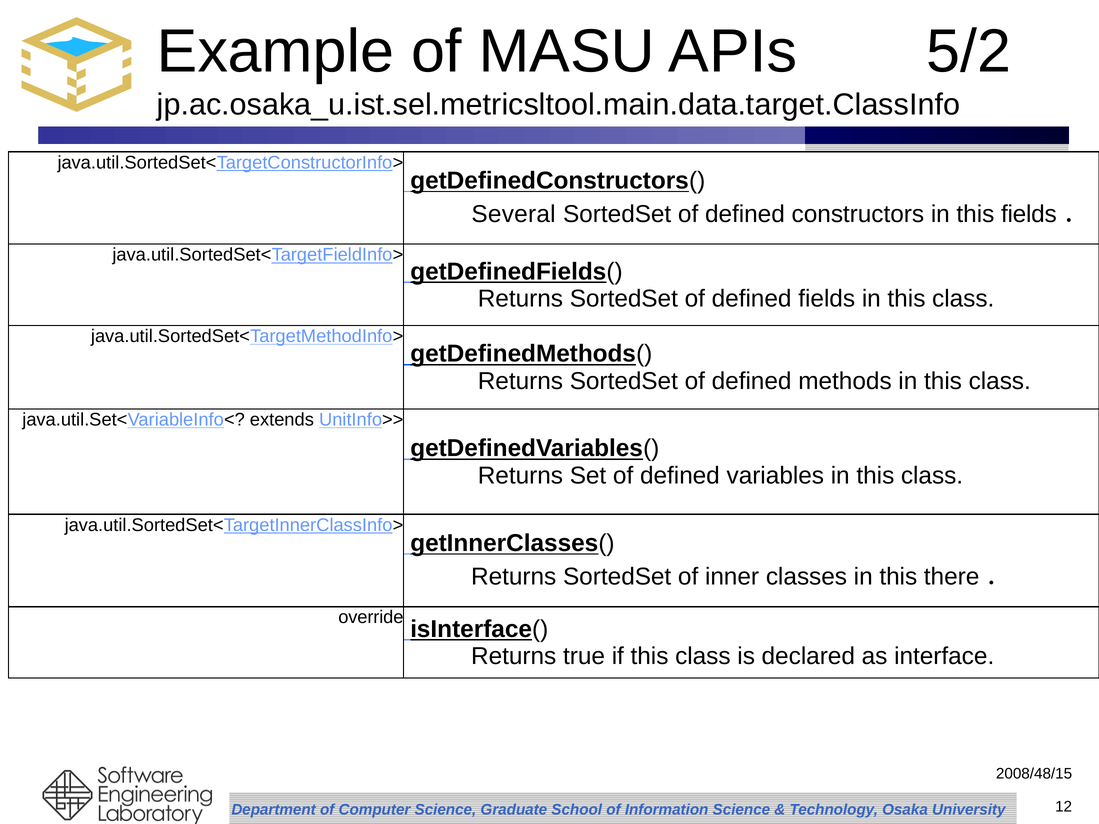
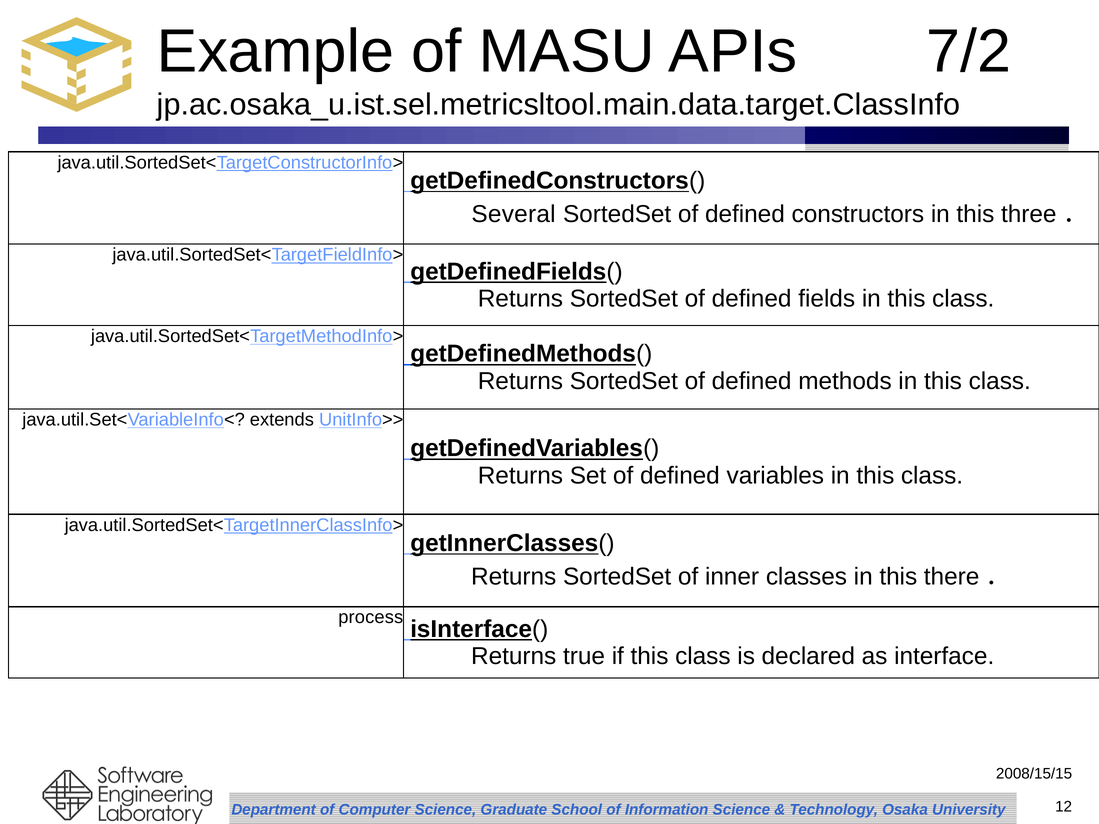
5/2: 5/2 -> 7/2 (969, 52)
this fields: fields -> three (1029, 214)
override: override -> process (371, 618)
2008/48/15: 2008/48/15 -> 2008/15/15 (1034, 774)
